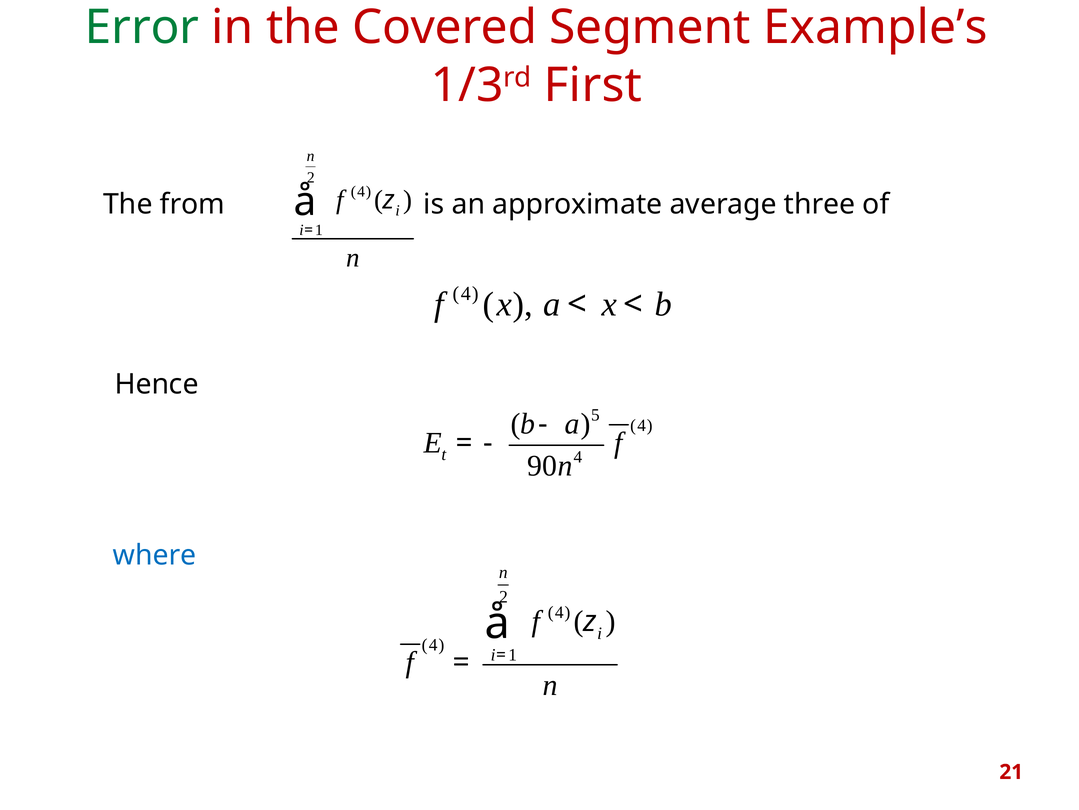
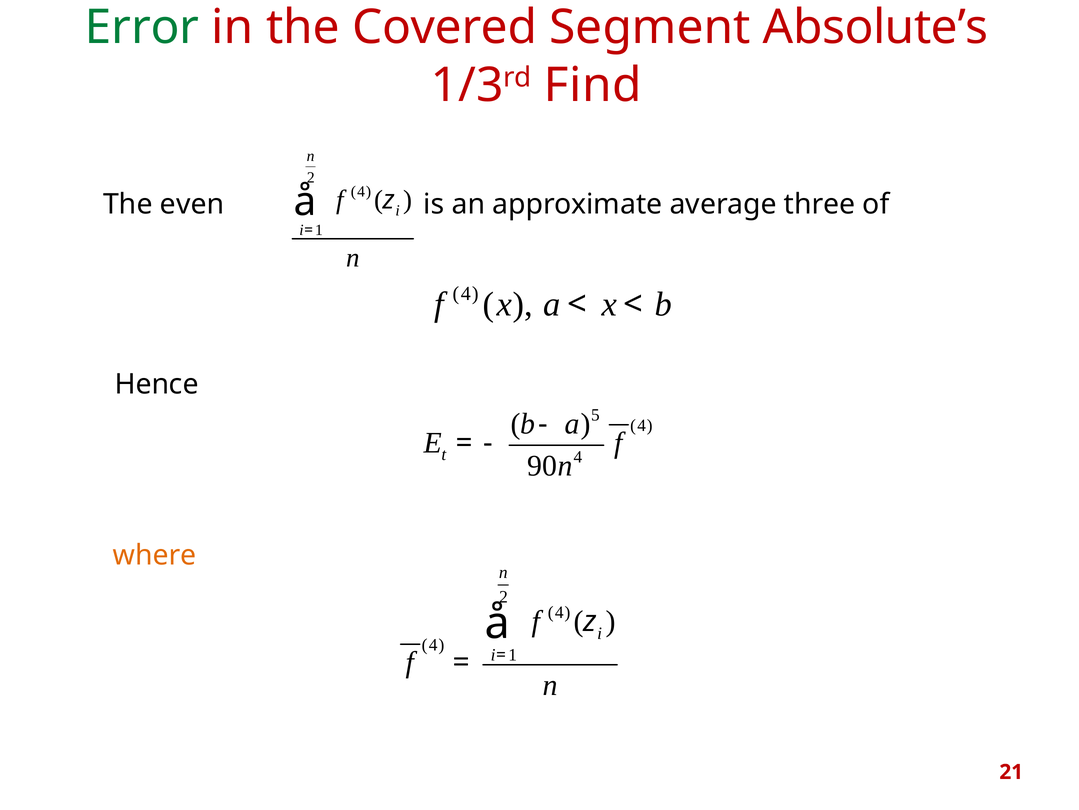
Example’s: Example’s -> Absolute’s (876, 28)
First: First -> Find (593, 85)
from: from -> even (192, 204)
where colour: blue -> orange (155, 555)
